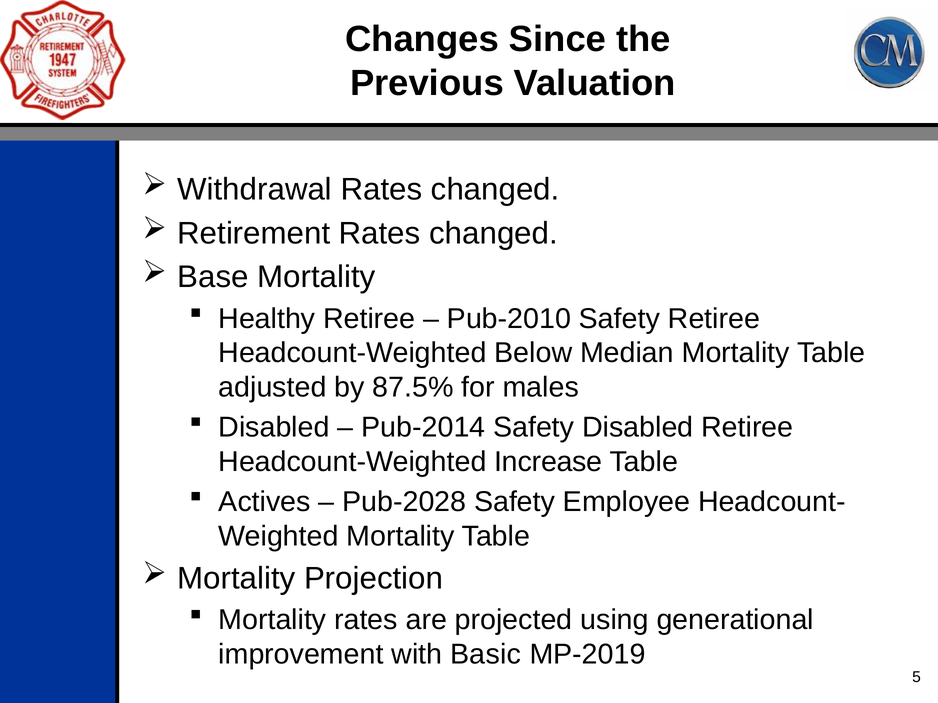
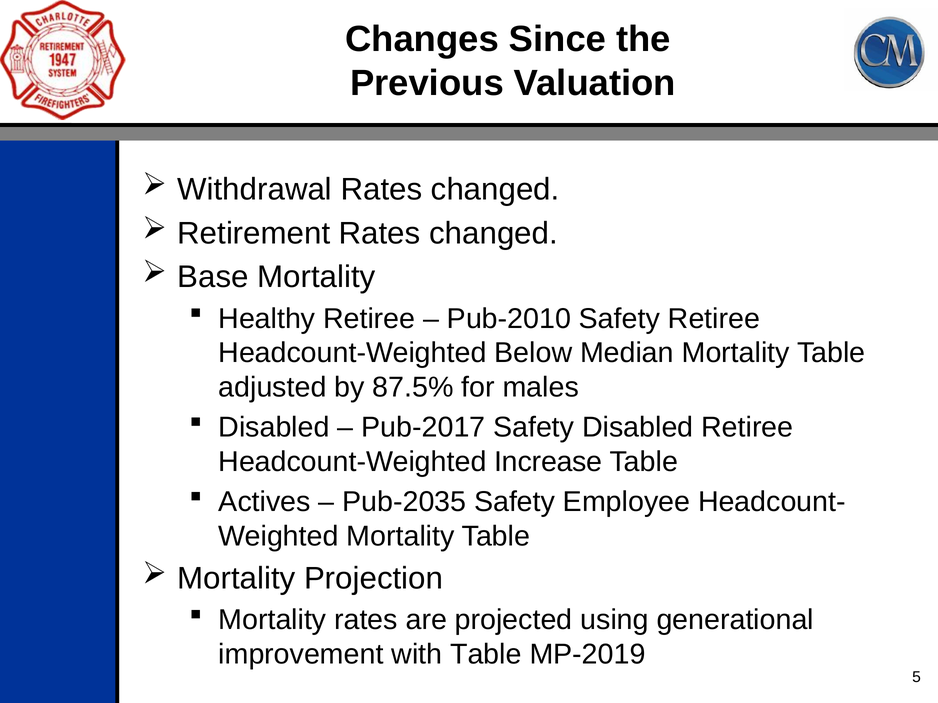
Pub-2014: Pub-2014 -> Pub-2017 (423, 428)
Pub-2028: Pub-2028 -> Pub-2035 (404, 502)
with Basic: Basic -> Table (486, 655)
